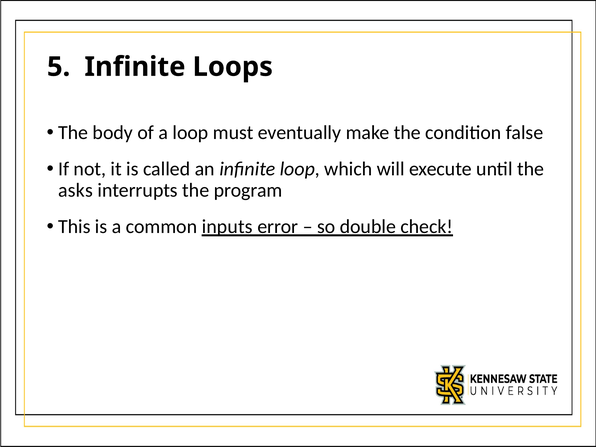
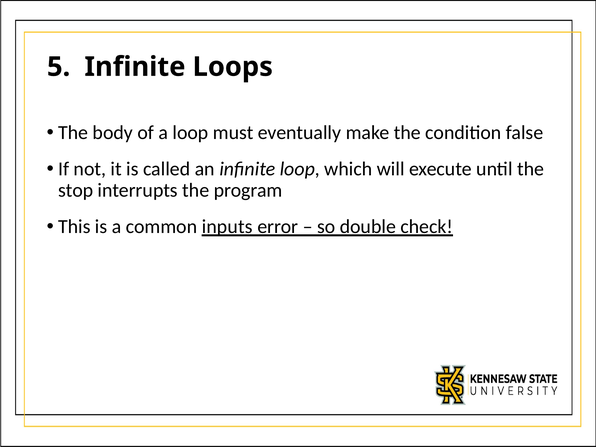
asks: asks -> stop (76, 190)
